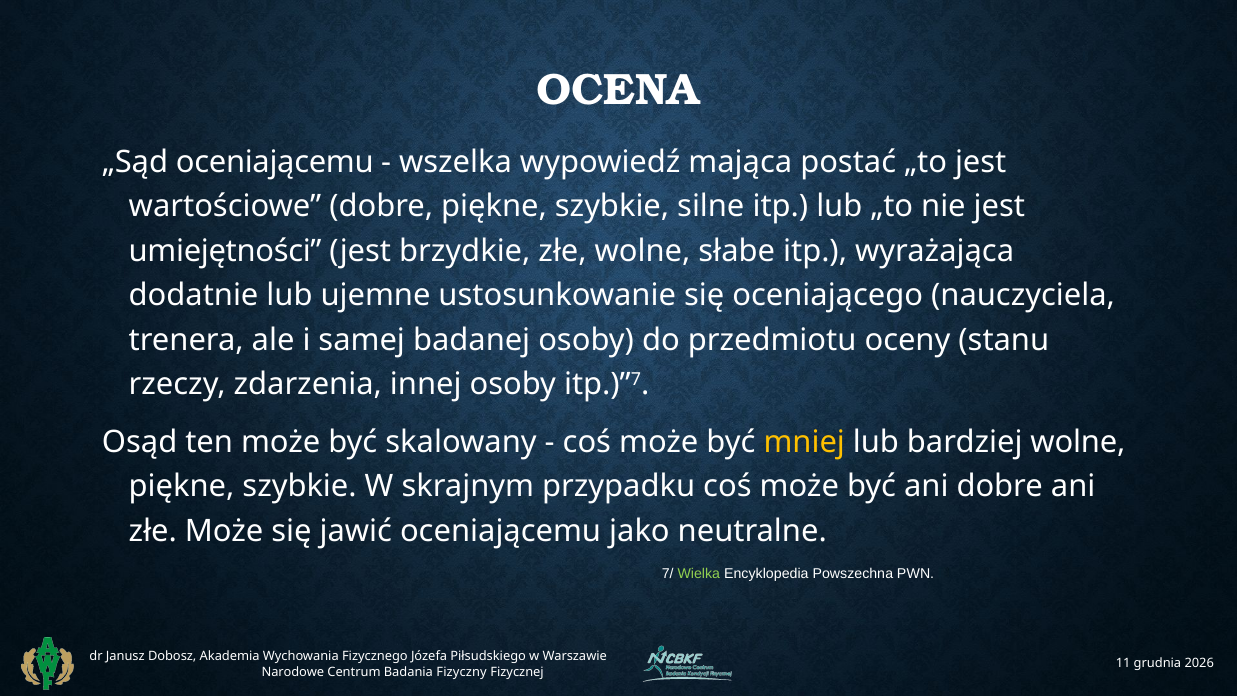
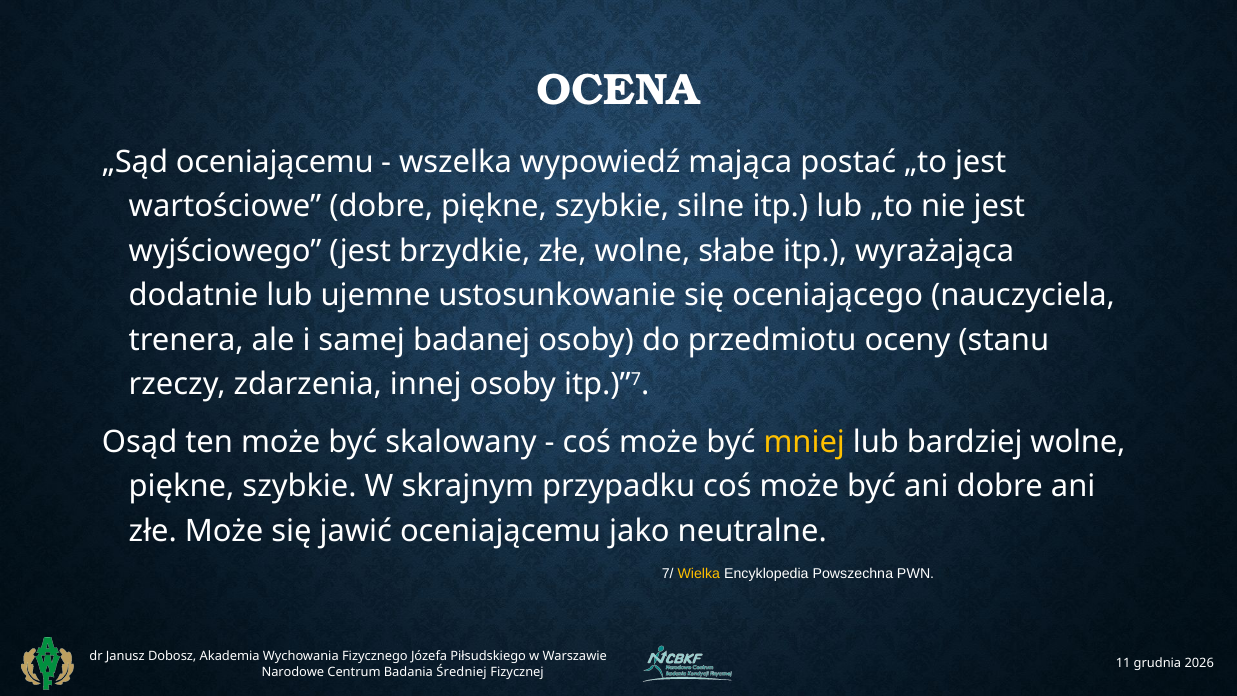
umiejętności: umiejętności -> wyjściowego (225, 251)
Wielka colour: light green -> yellow (699, 574)
Fizyczny: Fizyczny -> Średniej (462, 672)
